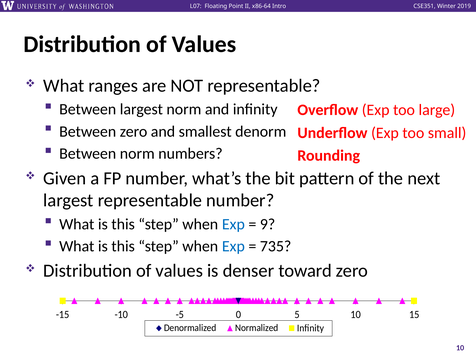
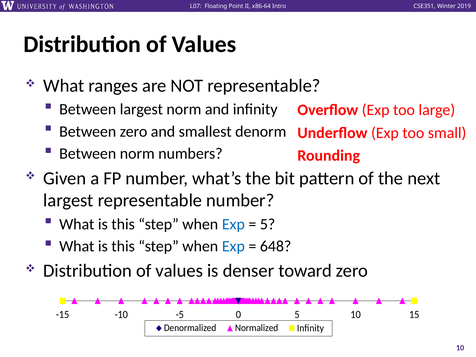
9: 9 -> 5 (268, 224)
735: 735 -> 648 (276, 246)
